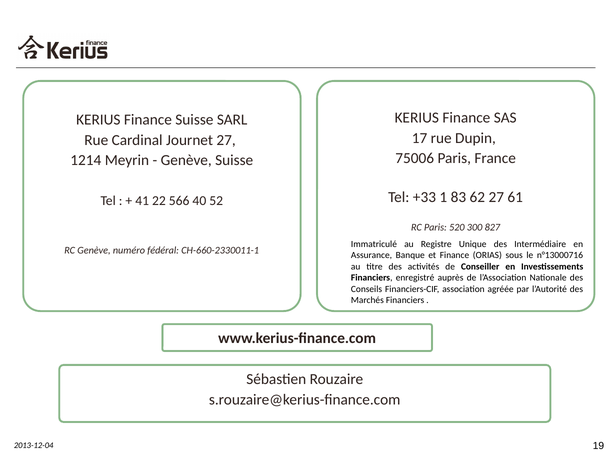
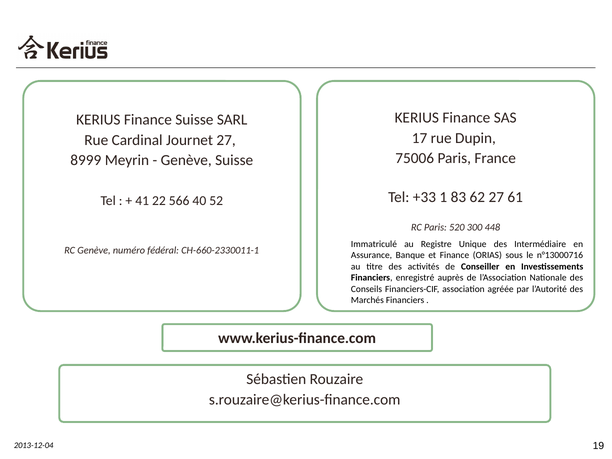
1214: 1214 -> 8999 (86, 160)
827: 827 -> 448 (492, 227)
